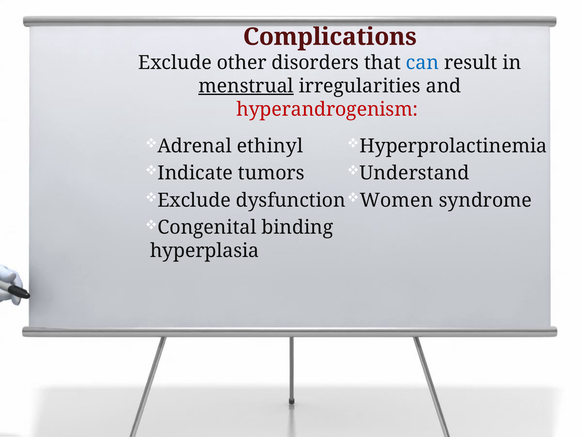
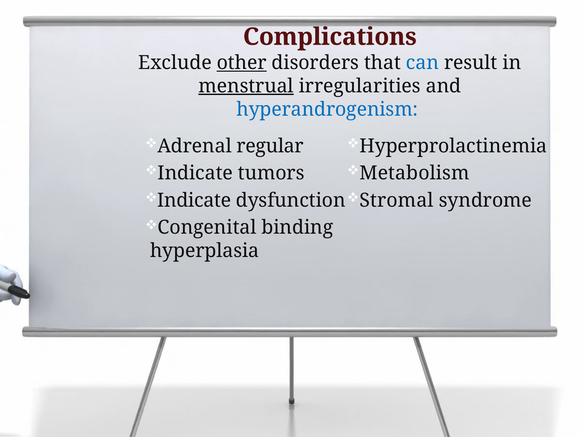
other underline: none -> present (242, 63)
hyperandrogenism colour: red -> blue (327, 109)
ethinyl: ethinyl -> regular (270, 146)
Understand: Understand -> Metabolism (414, 173)
Exclude: Exclude -> Indicate (194, 200)
Women: Women -> Stromal (397, 200)
